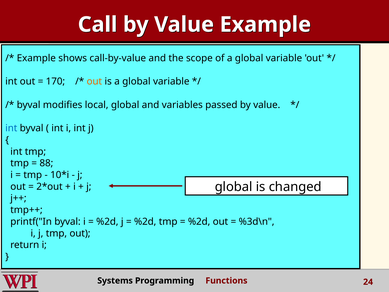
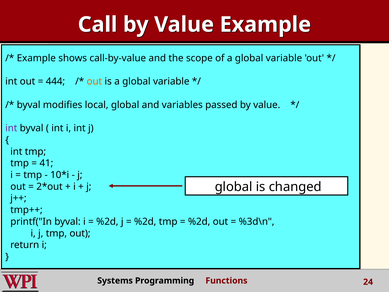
170: 170 -> 444 (55, 81)
int colour: blue -> purple (11, 128)
88: 88 -> 41 (46, 163)
